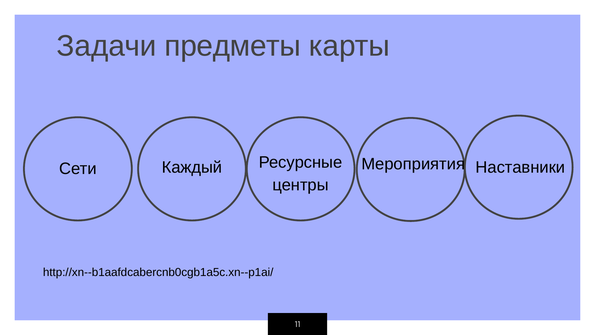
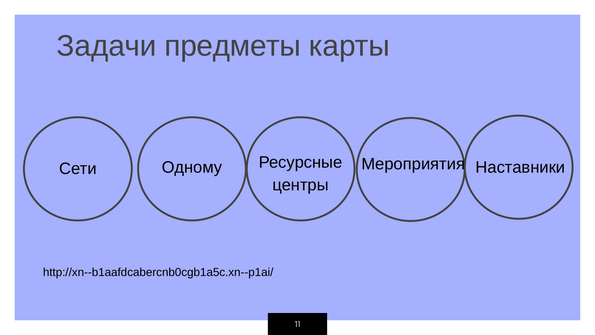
Каждый: Каждый -> Одному (192, 167)
